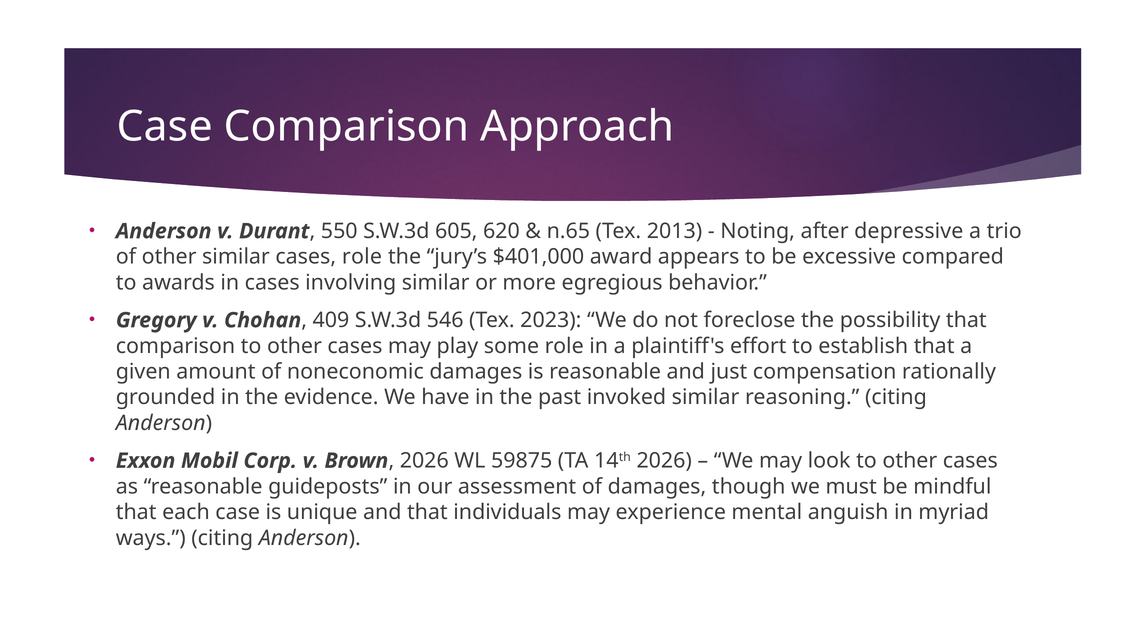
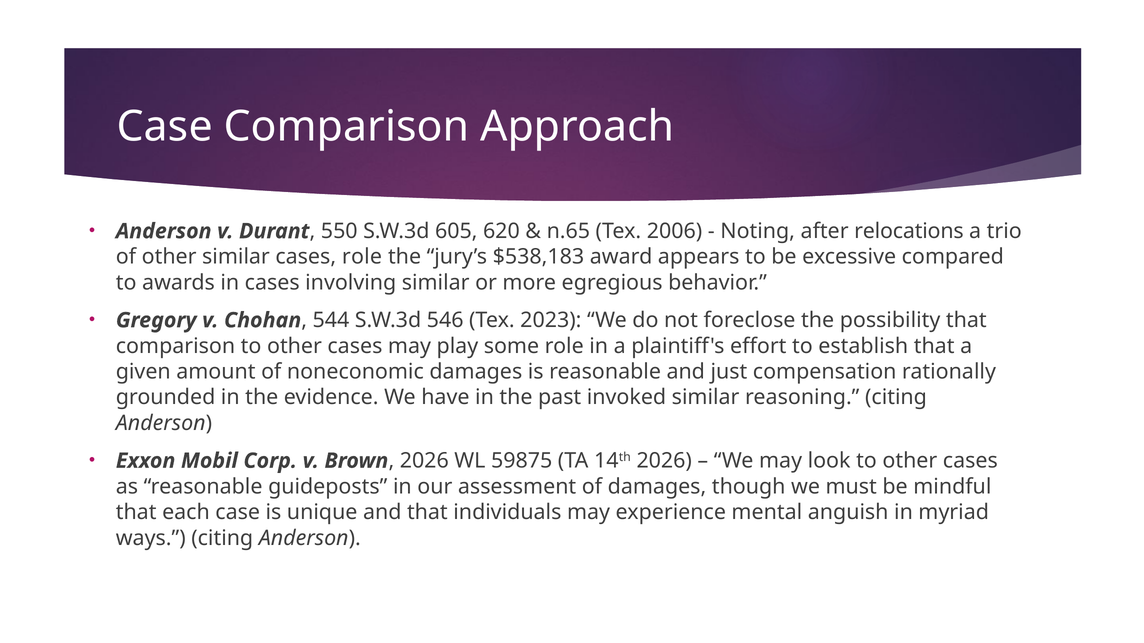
2013: 2013 -> 2006 (675, 231)
depressive: depressive -> relocations (909, 231)
$401,000: $401,000 -> $538,183 (538, 257)
409: 409 -> 544 (331, 321)
